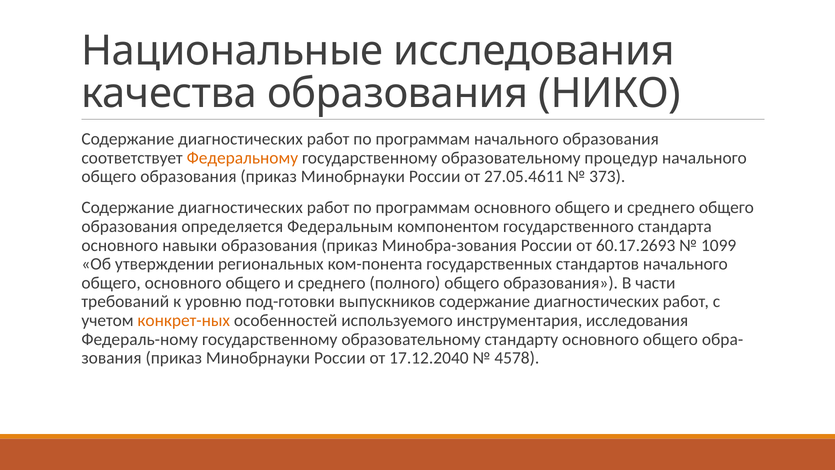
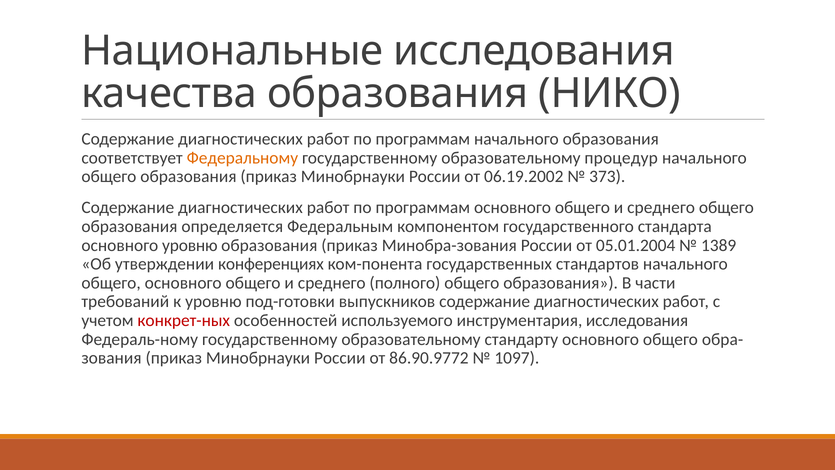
27.05.4611: 27.05.4611 -> 06.19.2002 (524, 176)
основного навыки: навыки -> уровню (190, 245)
60.17.2693: 60.17.2693 -> 05.01.2004 (636, 245)
1099: 1099 -> 1389 (719, 245)
региональных: региональных -> конференциях (271, 264)
конкрет-ных colour: orange -> red (184, 320)
17.12.2040: 17.12.2040 -> 86.90.9772 (429, 358)
4578: 4578 -> 1097 (517, 358)
